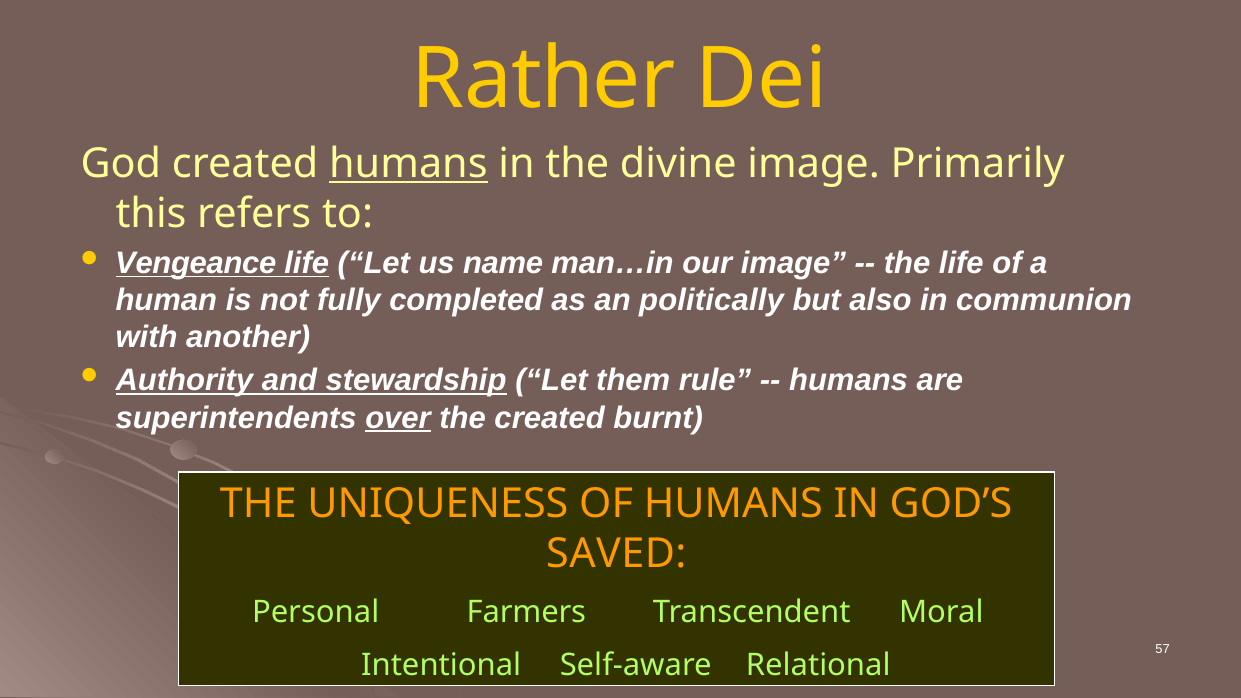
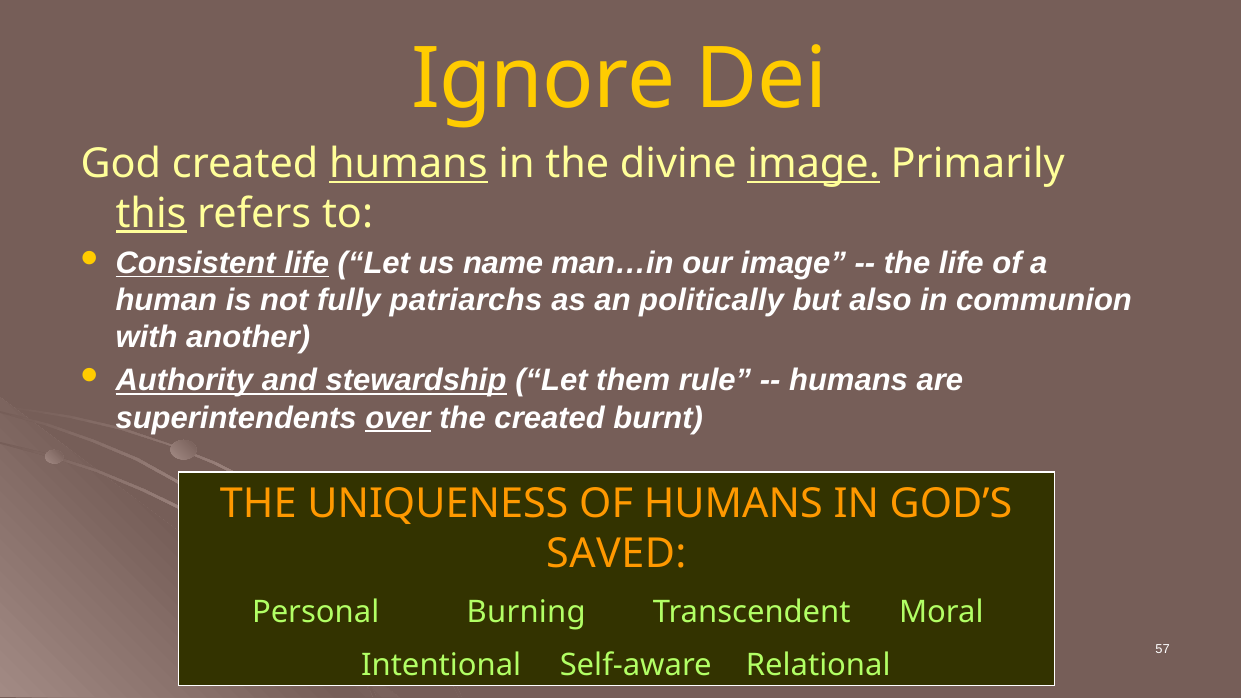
Rather: Rather -> Ignore (544, 79)
image underline: none -> present (814, 164)
this underline: none -> present (151, 214)
Vengeance: Vengeance -> Consistent (196, 263)
completed: completed -> patriarchs (466, 300)
Farmers: Farmers -> Burning (526, 612)
